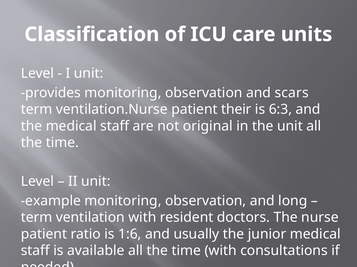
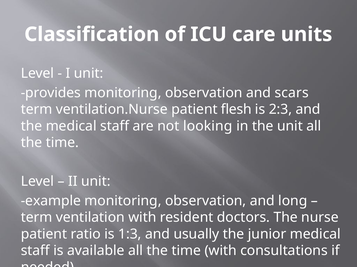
their: their -> flesh (236, 110)
6:3: 6:3 -> 2:3 (280, 110)
original: original -> looking (208, 126)
1:6: 1:6 -> 1:3 (130, 235)
